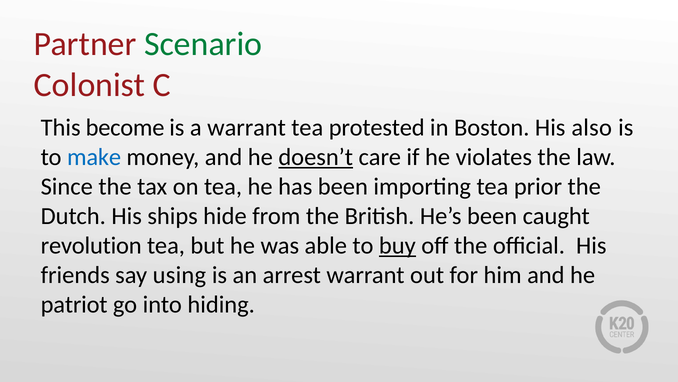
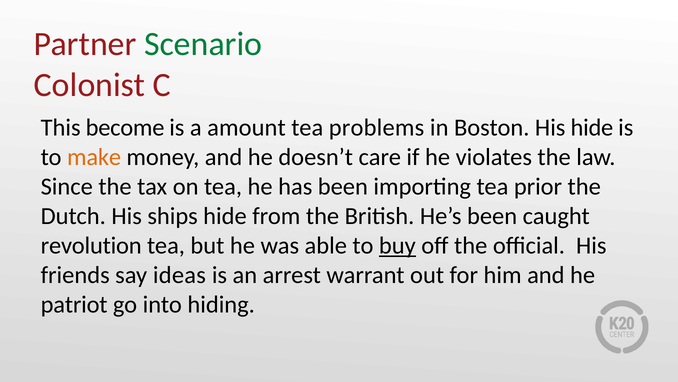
a warrant: warrant -> amount (246, 127)
protested: protested -> problems (376, 127)
His also: also -> hide (592, 127)
make colour: blue -> orange (94, 157)
doesn’t underline: present -> none (316, 157)
using: using -> ideas (179, 275)
